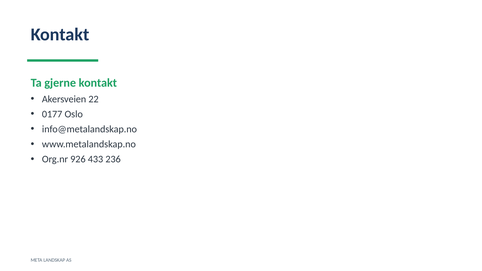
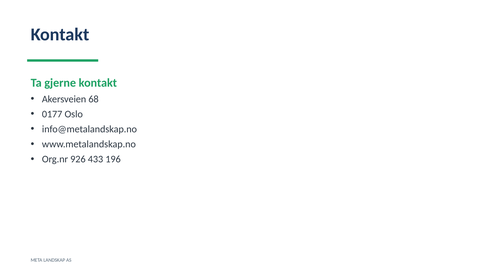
22: 22 -> 68 (94, 99)
236: 236 -> 196 (113, 159)
